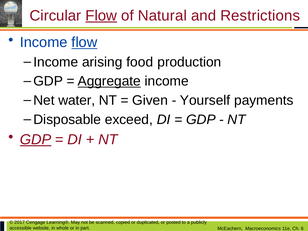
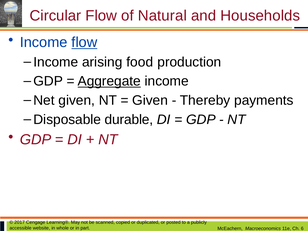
Flow underline: present -> none (101, 16)
Restrictions: Restrictions -> Households (260, 16)
Net water: water -> given (77, 100)
Yourself: Yourself -> Thereby (205, 100)
exceed: exceed -> durable (129, 120)
GDP underline: present -> none (36, 139)
